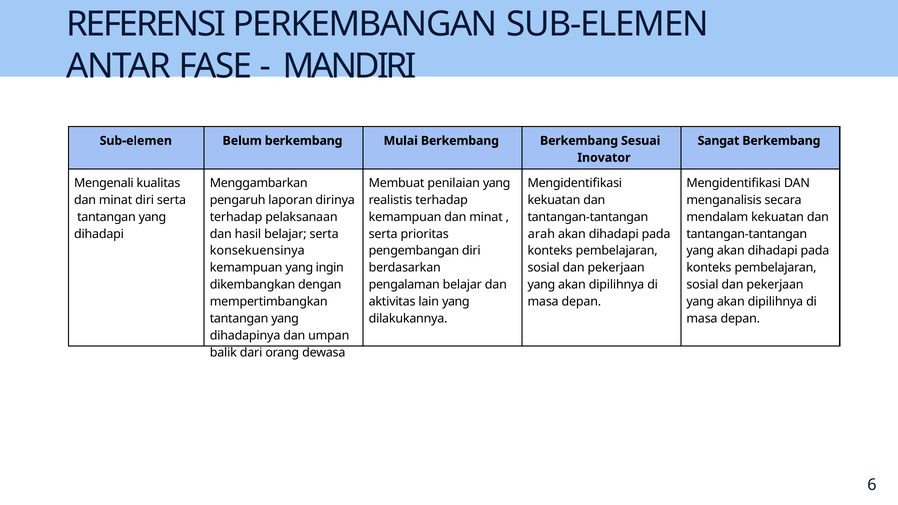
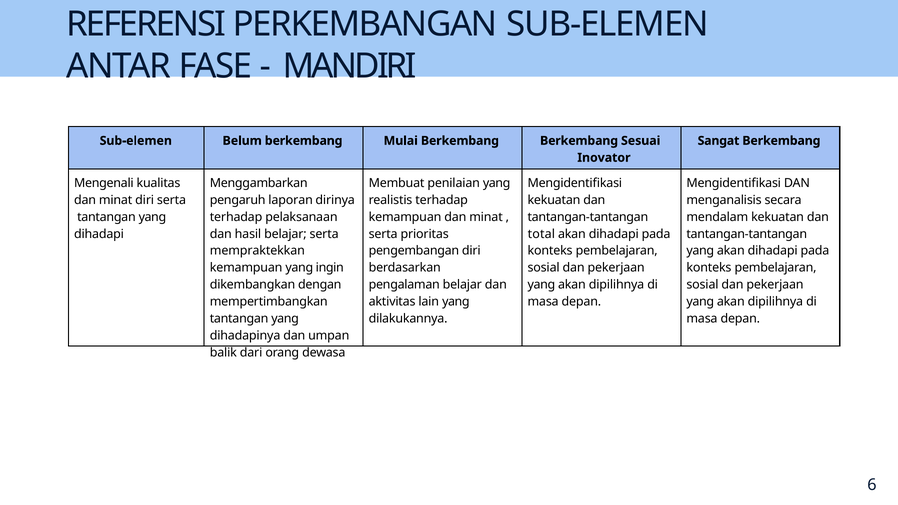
arah: arah -> total (541, 234)
konsekuensinya: konsekuensinya -> mempraktekkan (257, 251)
